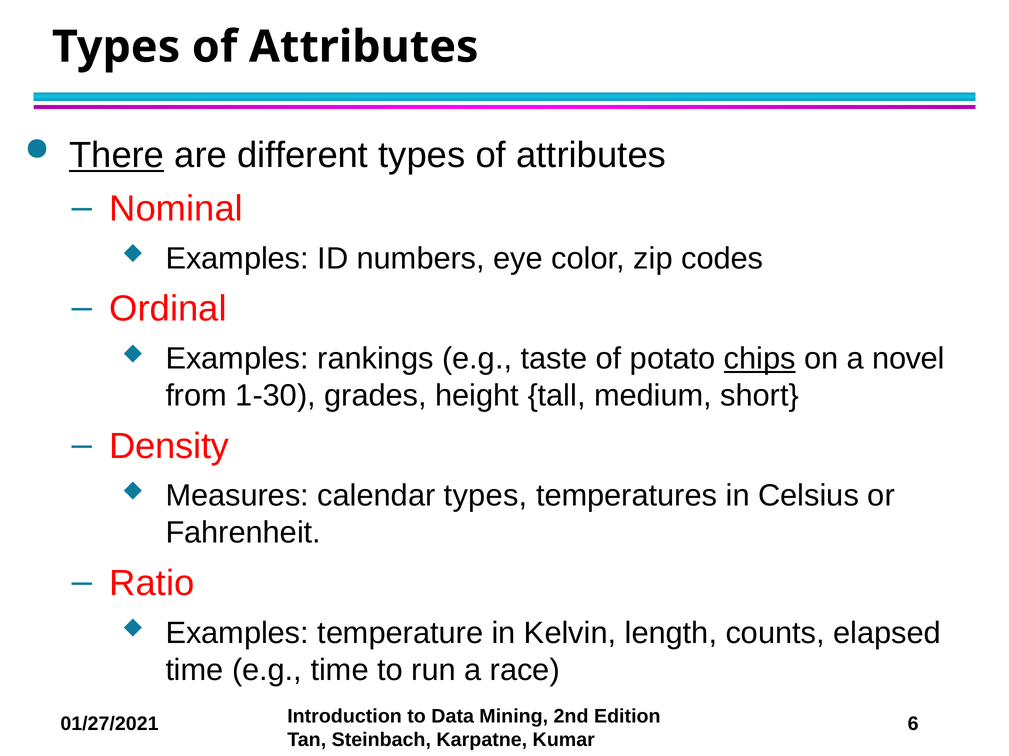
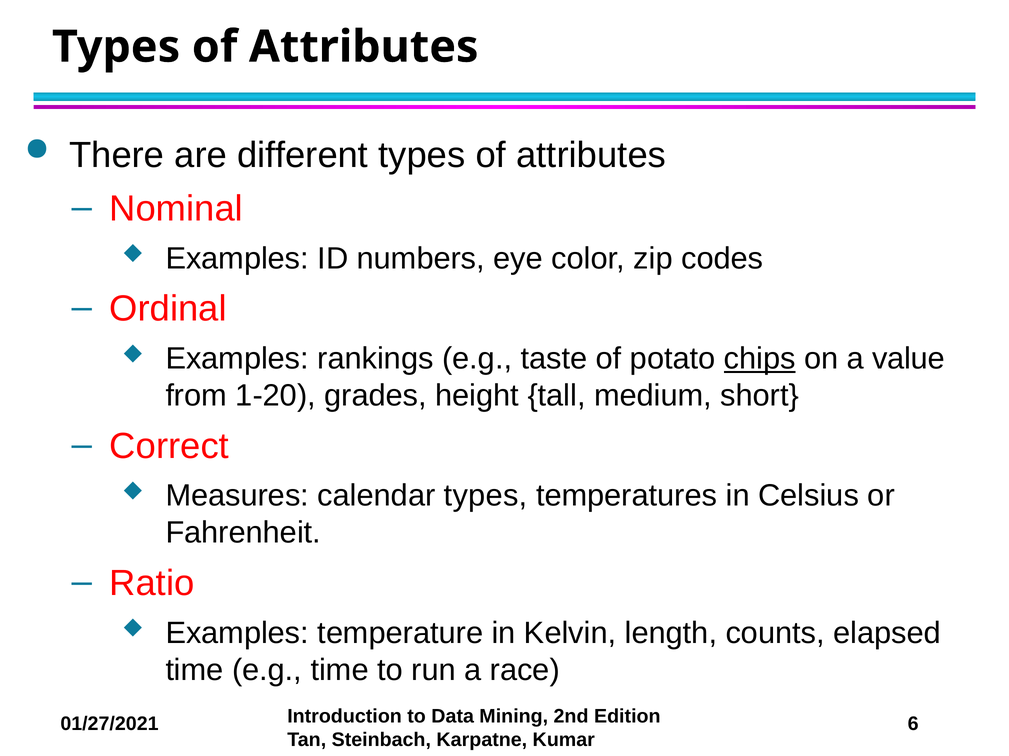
There underline: present -> none (117, 155)
novel: novel -> value (908, 359)
1-30: 1-30 -> 1-20 (276, 396)
Density: Density -> Correct (169, 447)
